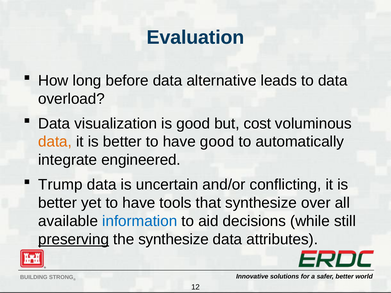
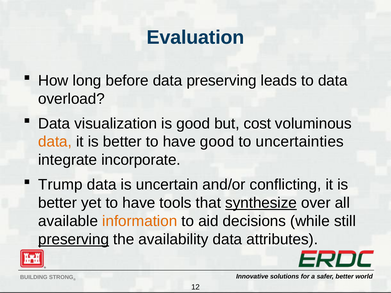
data alternative: alternative -> preserving (222, 81)
automatically: automatically -> uncertainties (300, 142)
engineered: engineered -> incorporate (141, 160)
synthesize underline: none -> present (261, 203)
information colour: blue -> orange (140, 221)
the synthesize: synthesize -> availability (173, 240)
